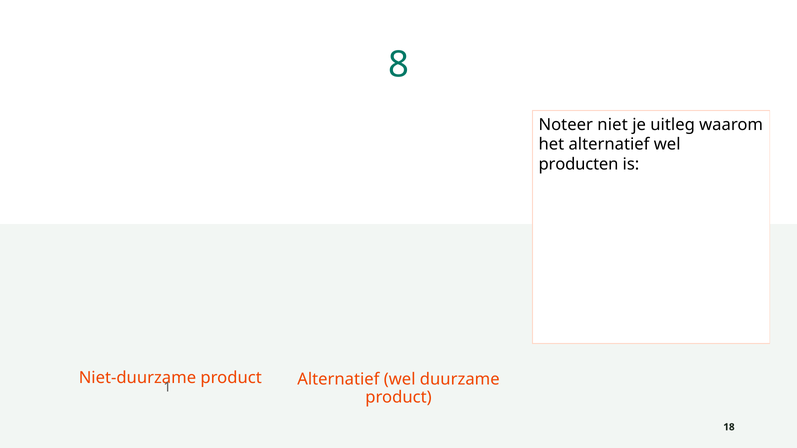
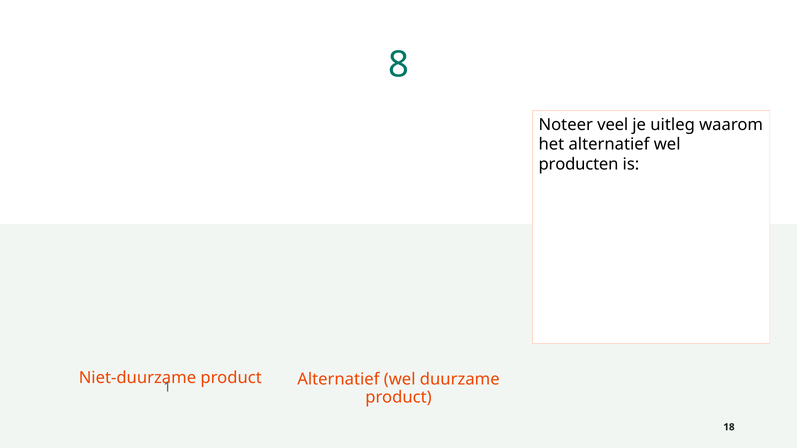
niet: niet -> veel (613, 125)
